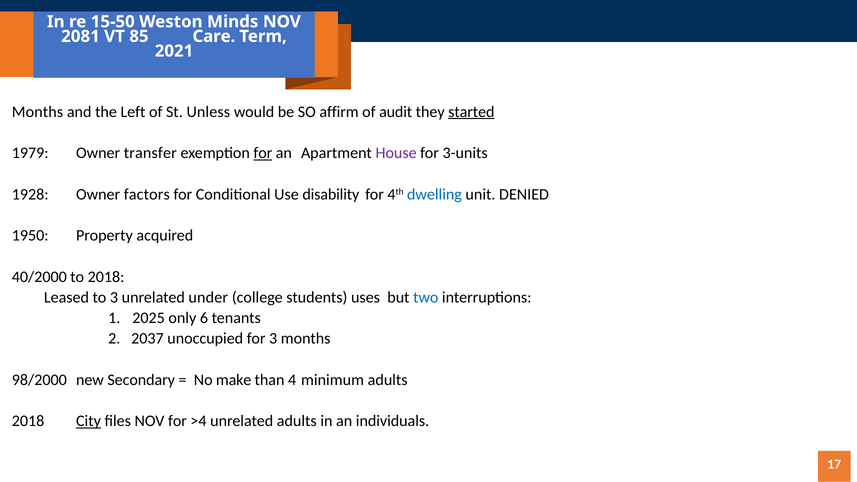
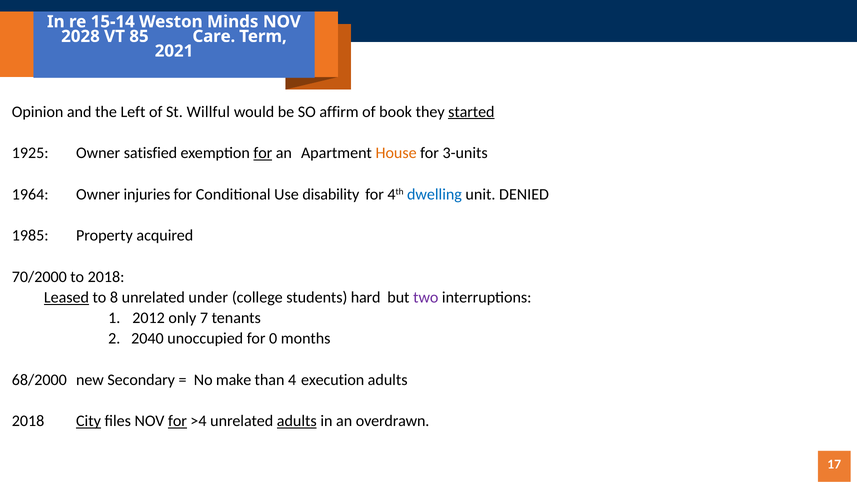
15-50: 15-50 -> 15-14 (113, 22)
2081: 2081 -> 2028 (80, 36)
Months: Months -> Opinion (38, 112)
Unless: Unless -> Willful (208, 112)
audit: audit -> book (396, 112)
1979: 1979 -> 1925 (30, 153)
transfer: transfer -> satisfied (150, 153)
House colour: purple -> orange (396, 153)
1928: 1928 -> 1964 (30, 194)
factors: factors -> injuries (147, 194)
1950: 1950 -> 1985 (30, 236)
40/2000: 40/2000 -> 70/2000 (39, 277)
Leased underline: none -> present (66, 297)
to 3: 3 -> 8 (114, 297)
uses: uses -> hard (366, 297)
two colour: blue -> purple (426, 297)
2025: 2025 -> 2012 (149, 318)
6: 6 -> 7 (204, 318)
2037: 2037 -> 2040 (147, 339)
for 3: 3 -> 0 (273, 339)
98/2000: 98/2000 -> 68/2000 (39, 380)
minimum: minimum -> execution (333, 380)
for underline: none -> present (177, 421)
adults underline: none -> present (297, 421)
individuals: individuals -> overdrawn (393, 421)
